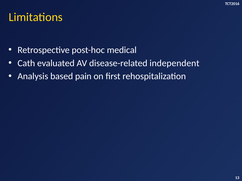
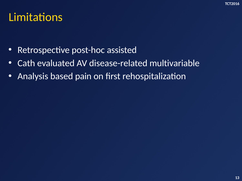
medical: medical -> assisted (122, 50)
independent: independent -> multivariable (175, 63)
